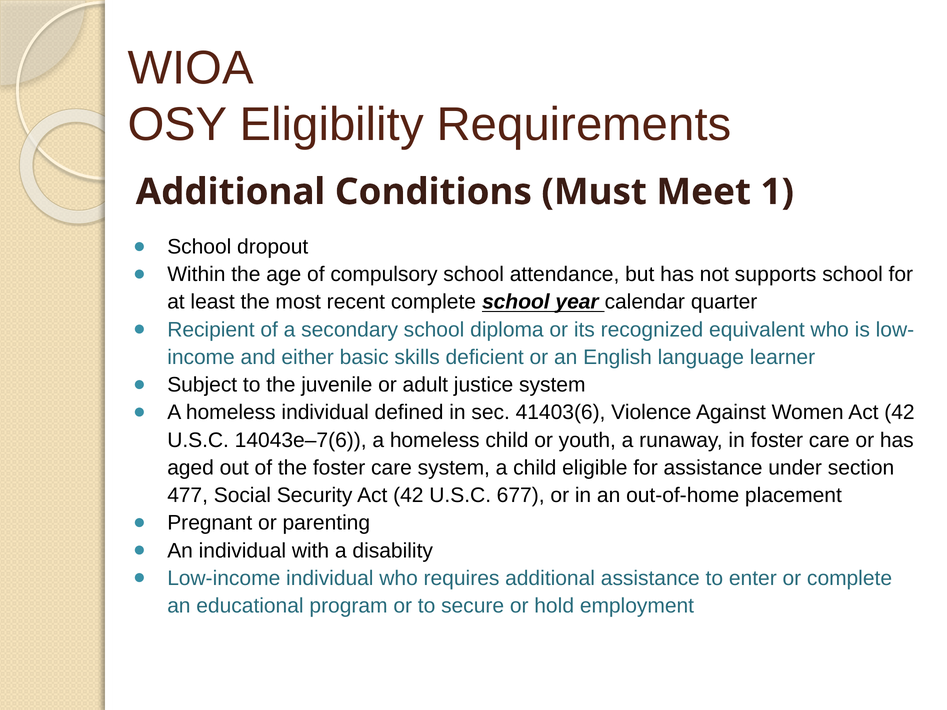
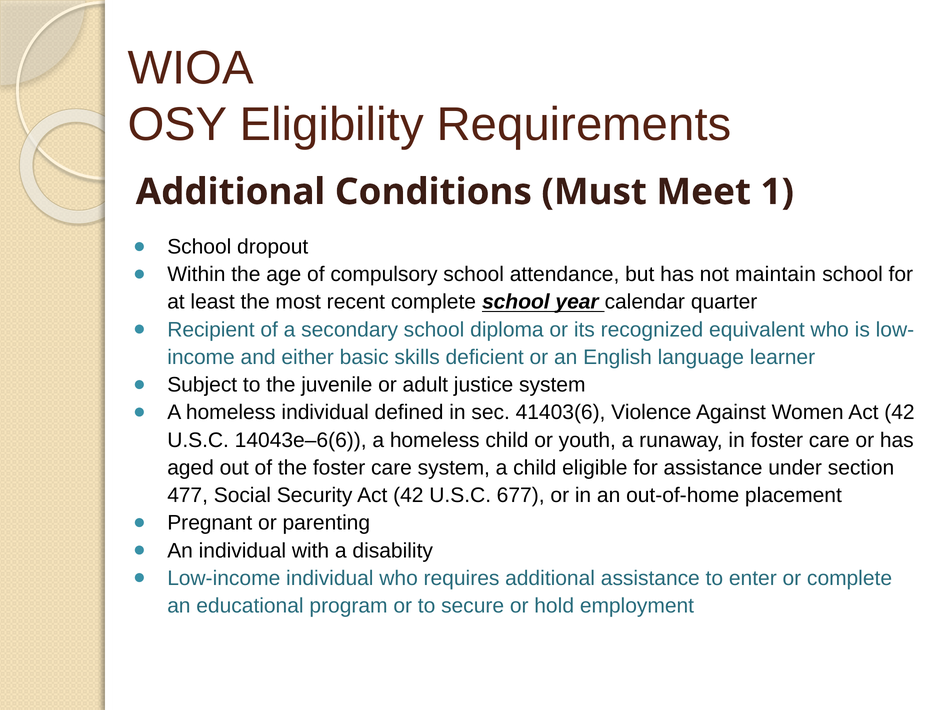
supports: supports -> maintain (775, 275)
14043e–7(6: 14043e–7(6 -> 14043e–6(6 (301, 440)
